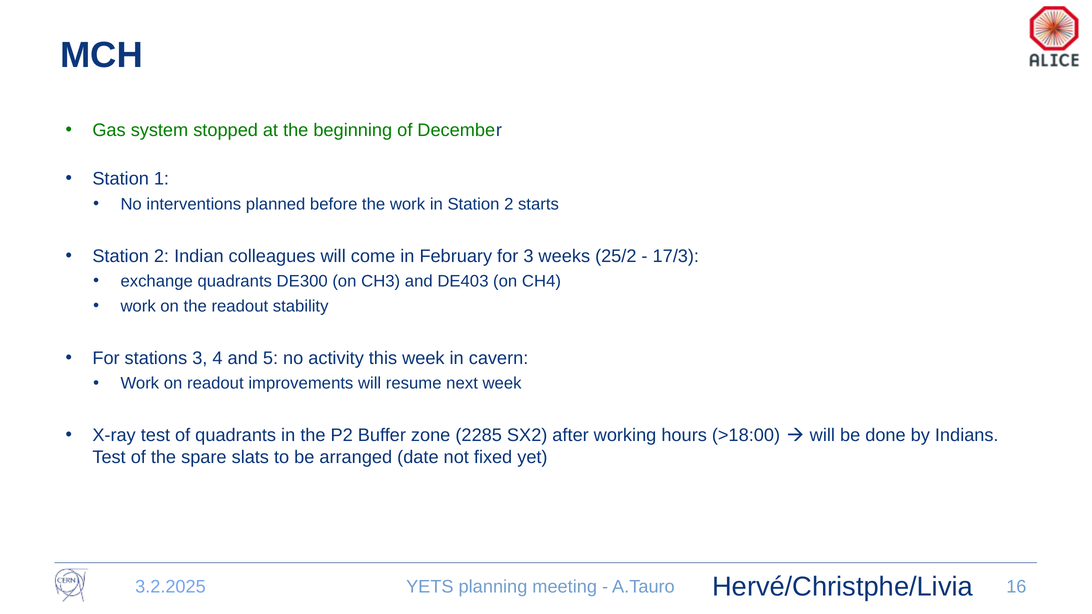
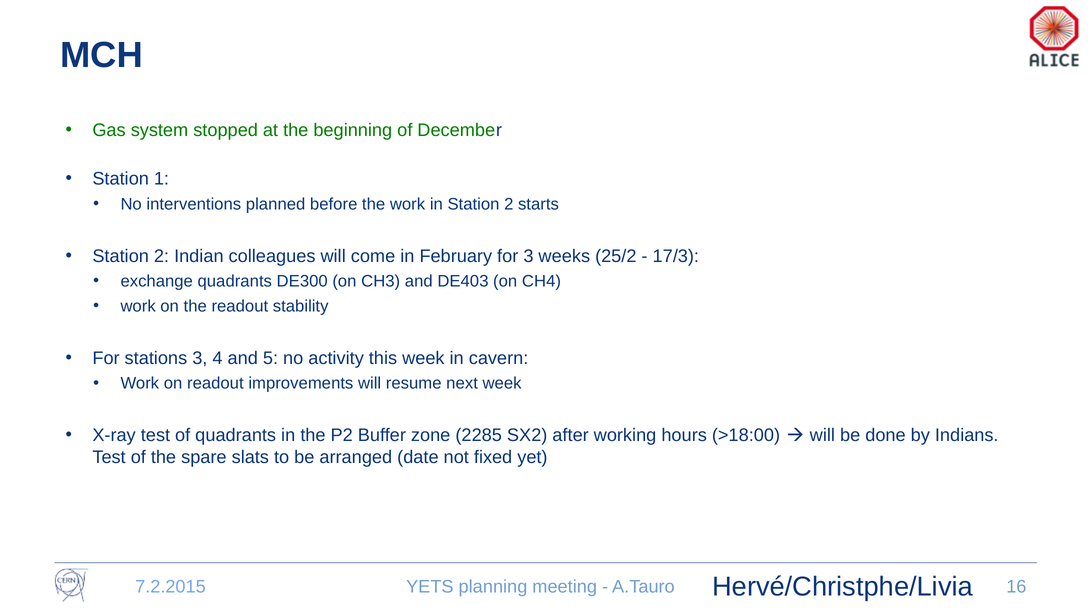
3.2.2025: 3.2.2025 -> 7.2.2015 (170, 587)
